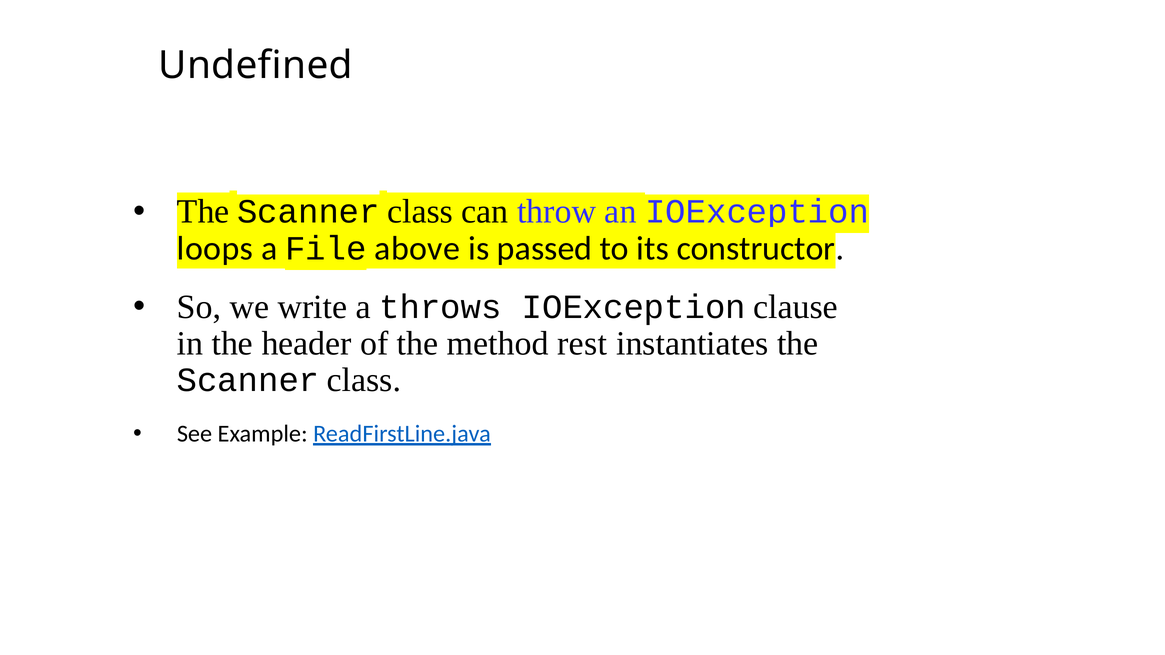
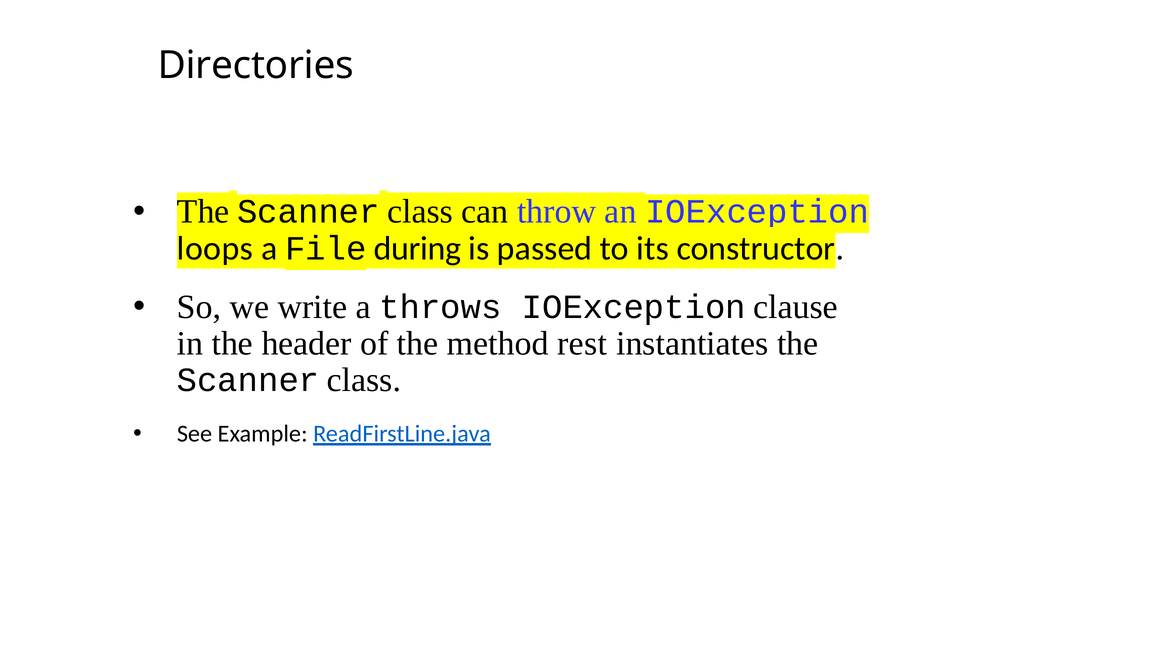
Undefined: Undefined -> Directories (256, 65)
above: above -> during (418, 248)
